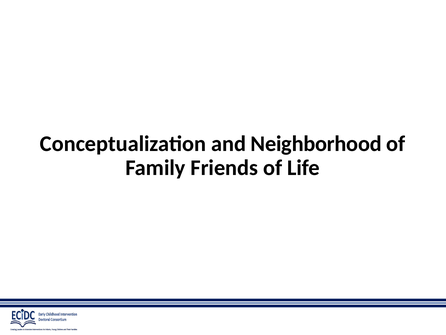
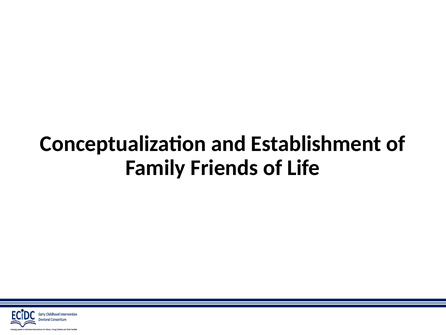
Neighborhood: Neighborhood -> Establishment (316, 144)
